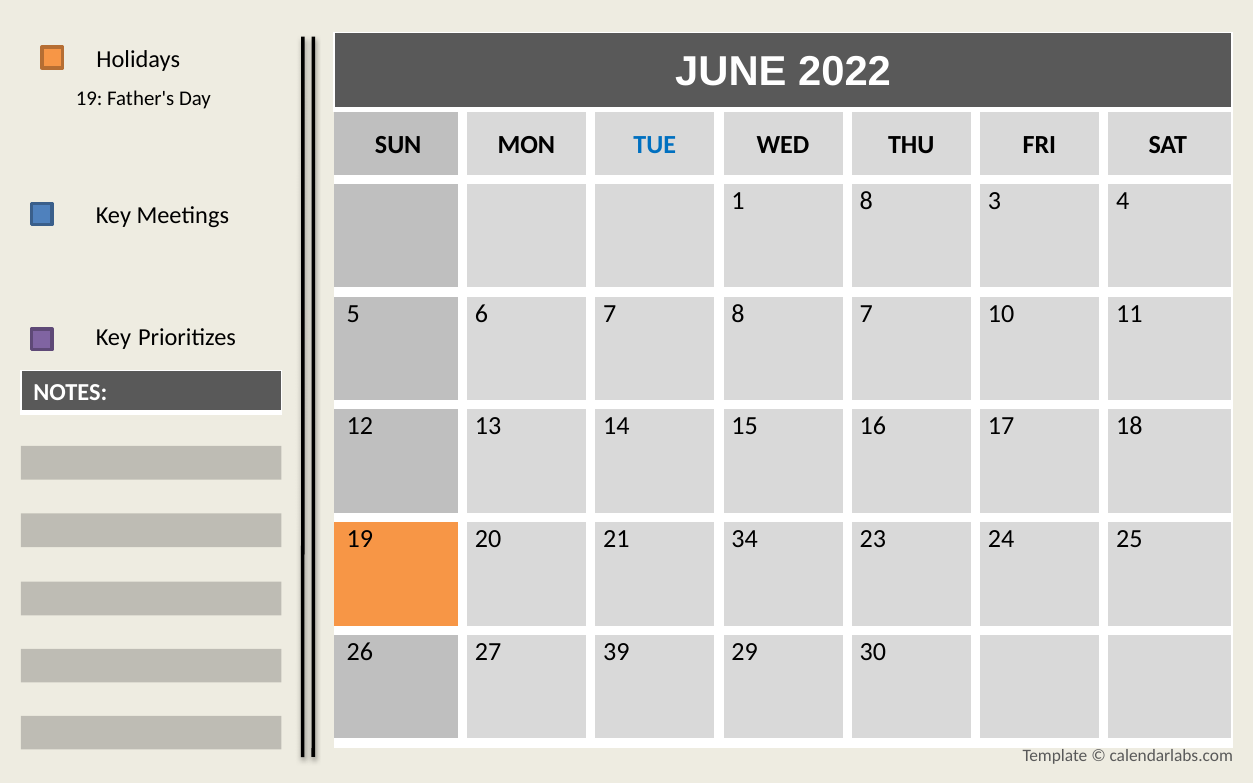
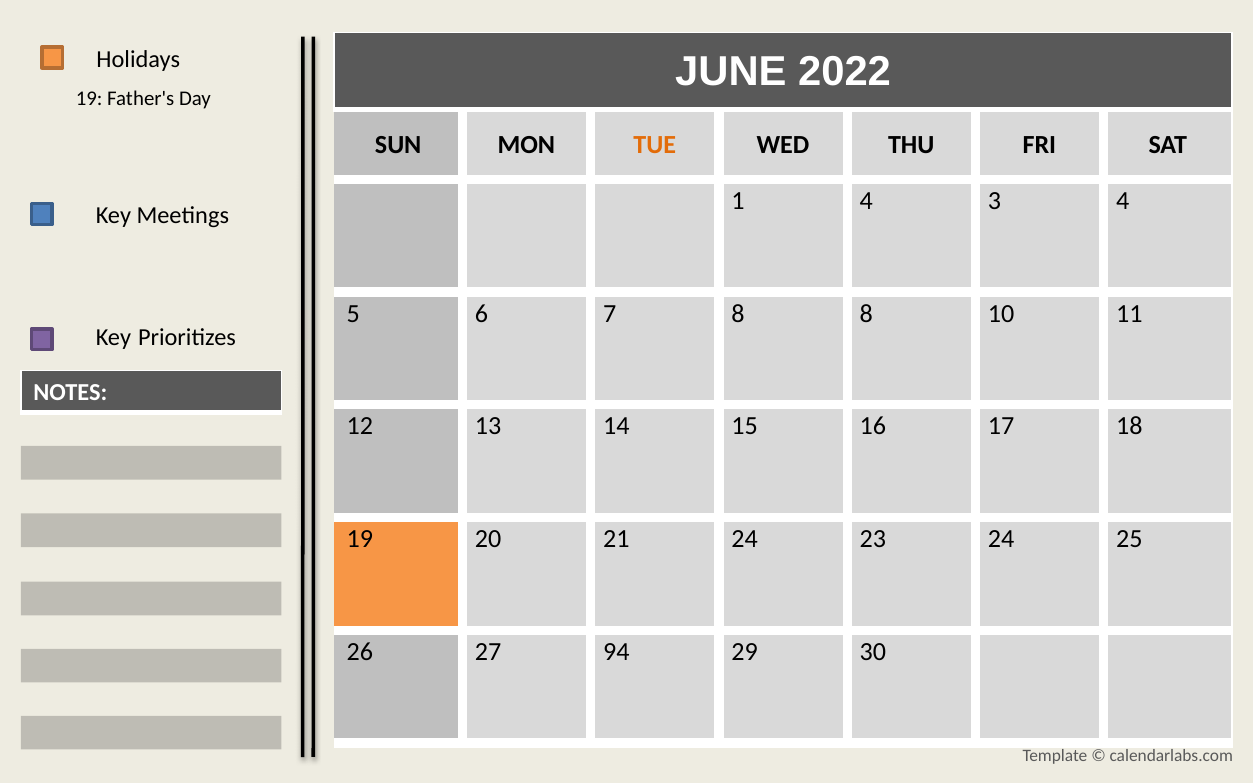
TUE colour: blue -> orange (655, 145)
1 8: 8 -> 4 (866, 201)
8 7: 7 -> 8 (866, 313)
21 34: 34 -> 24 (745, 539)
39: 39 -> 94 (616, 652)
